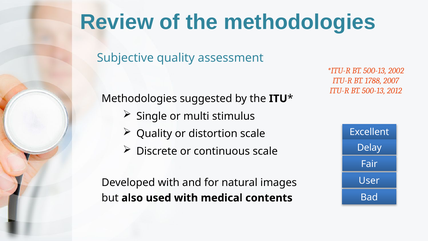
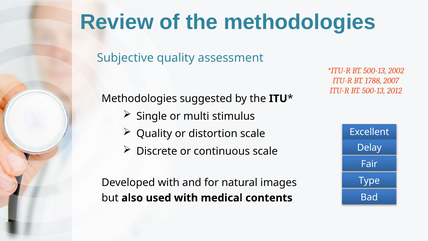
User: User -> Type (369, 181)
